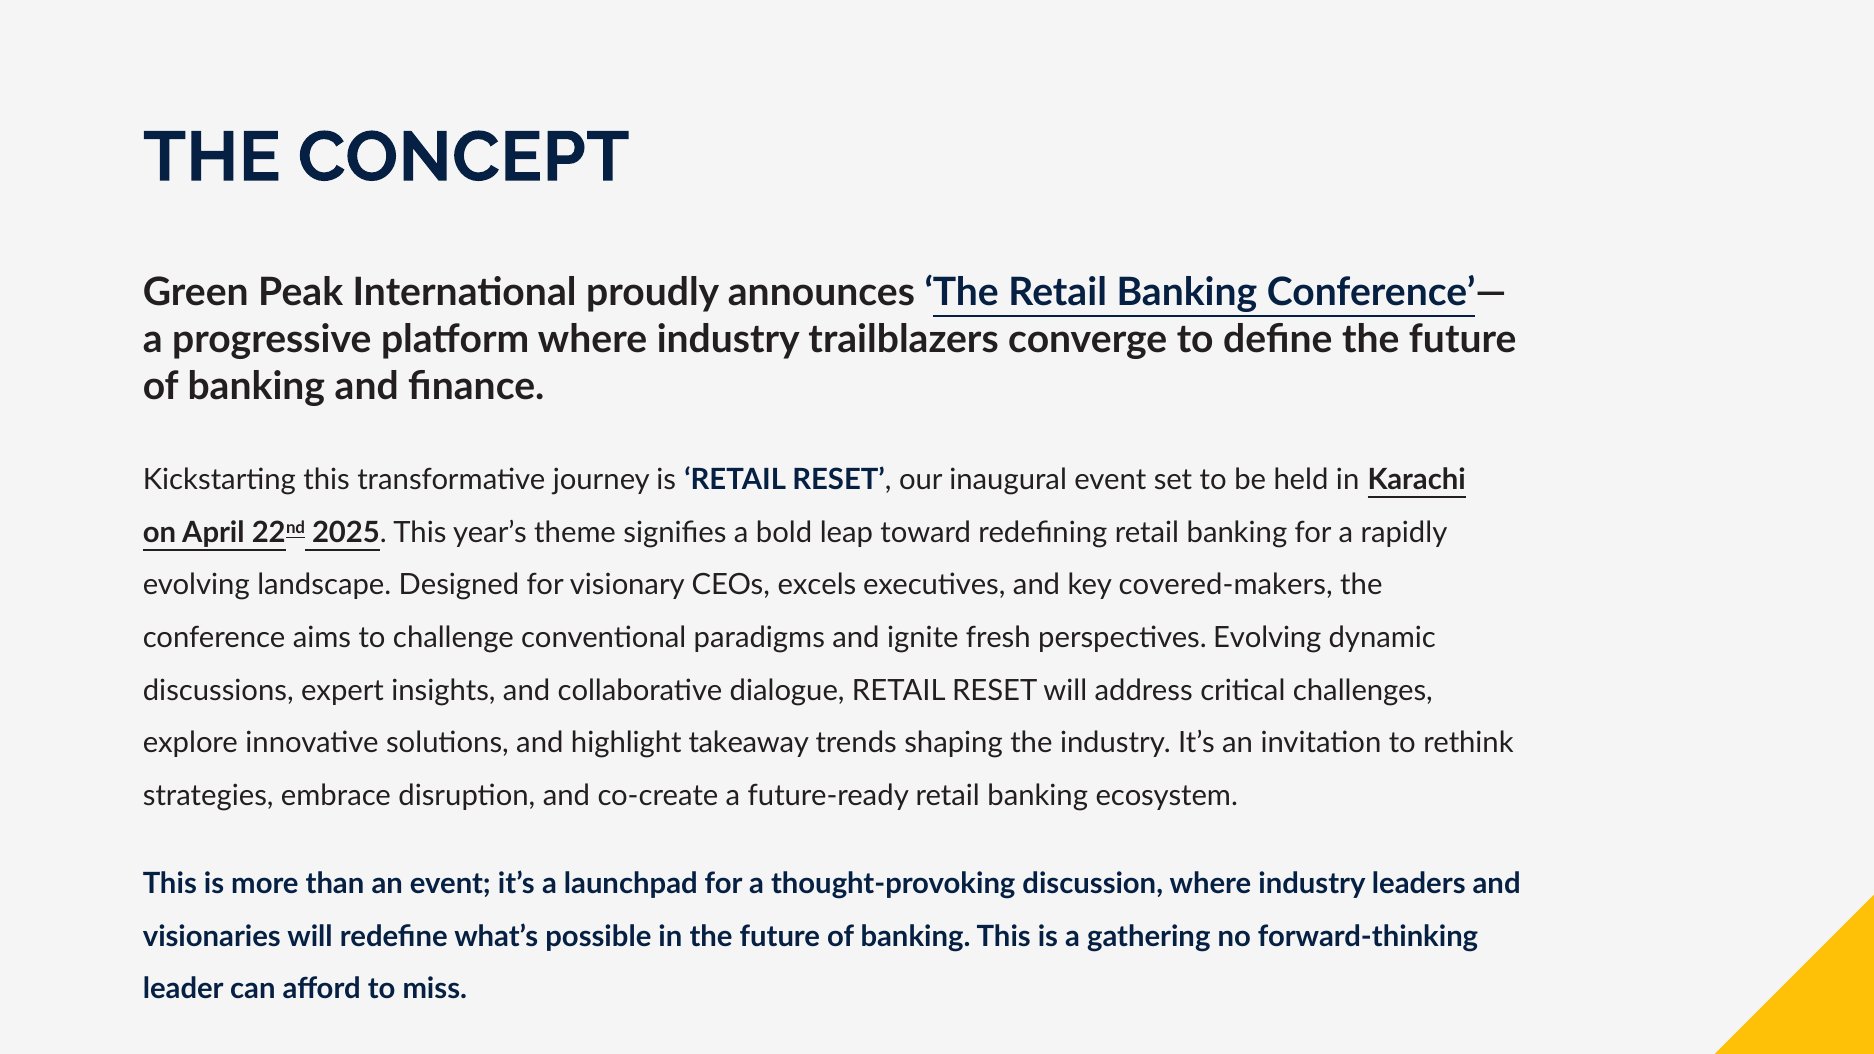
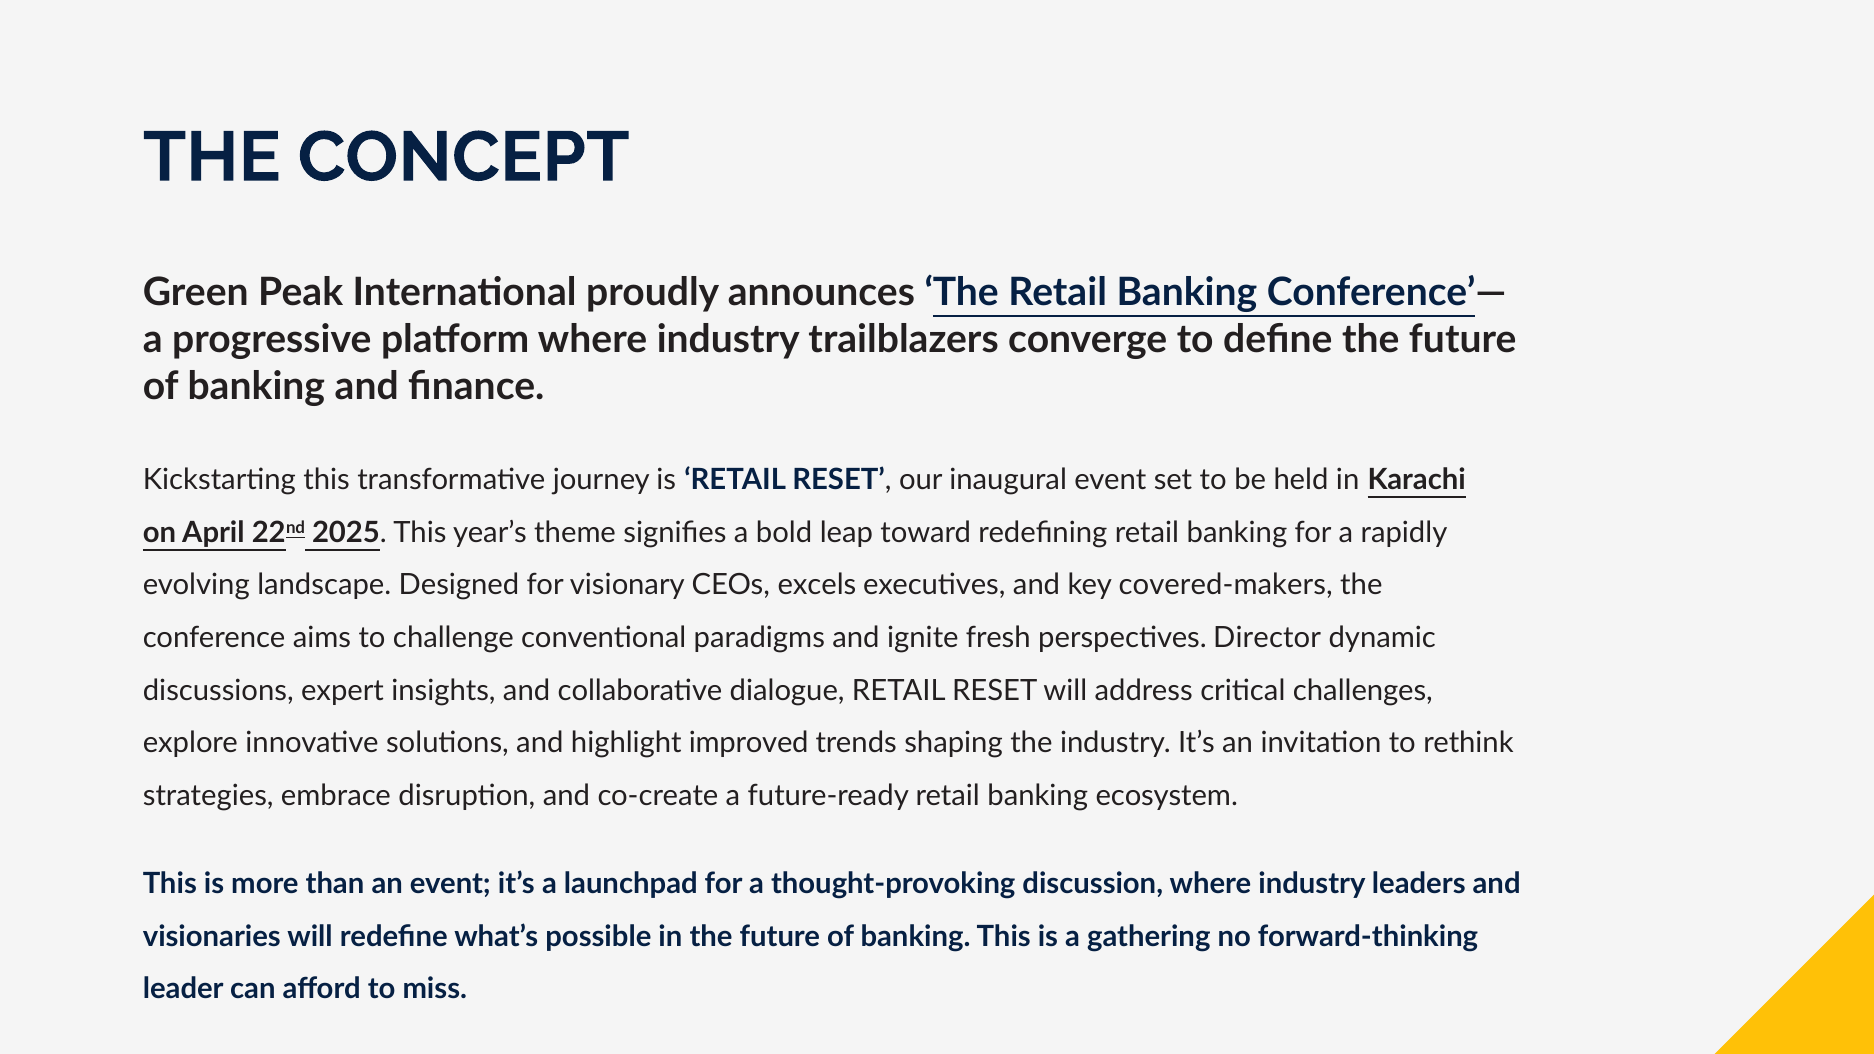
perspectives Evolving: Evolving -> Director (1267, 638)
takeaway: takeaway -> improved (749, 743)
